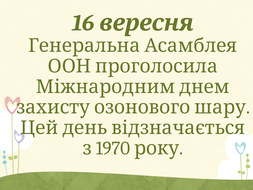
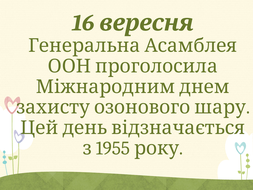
1970: 1970 -> 1955 (113, 148)
